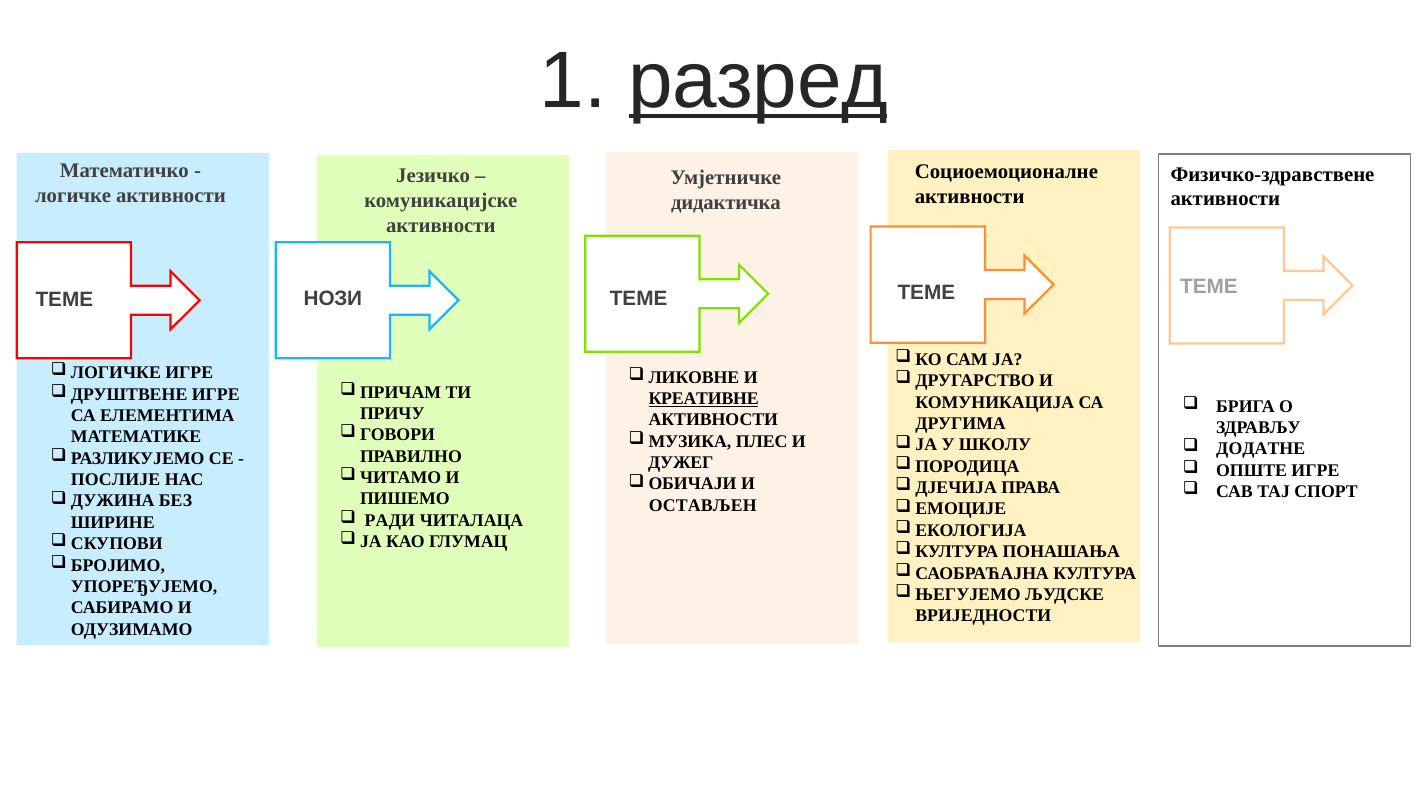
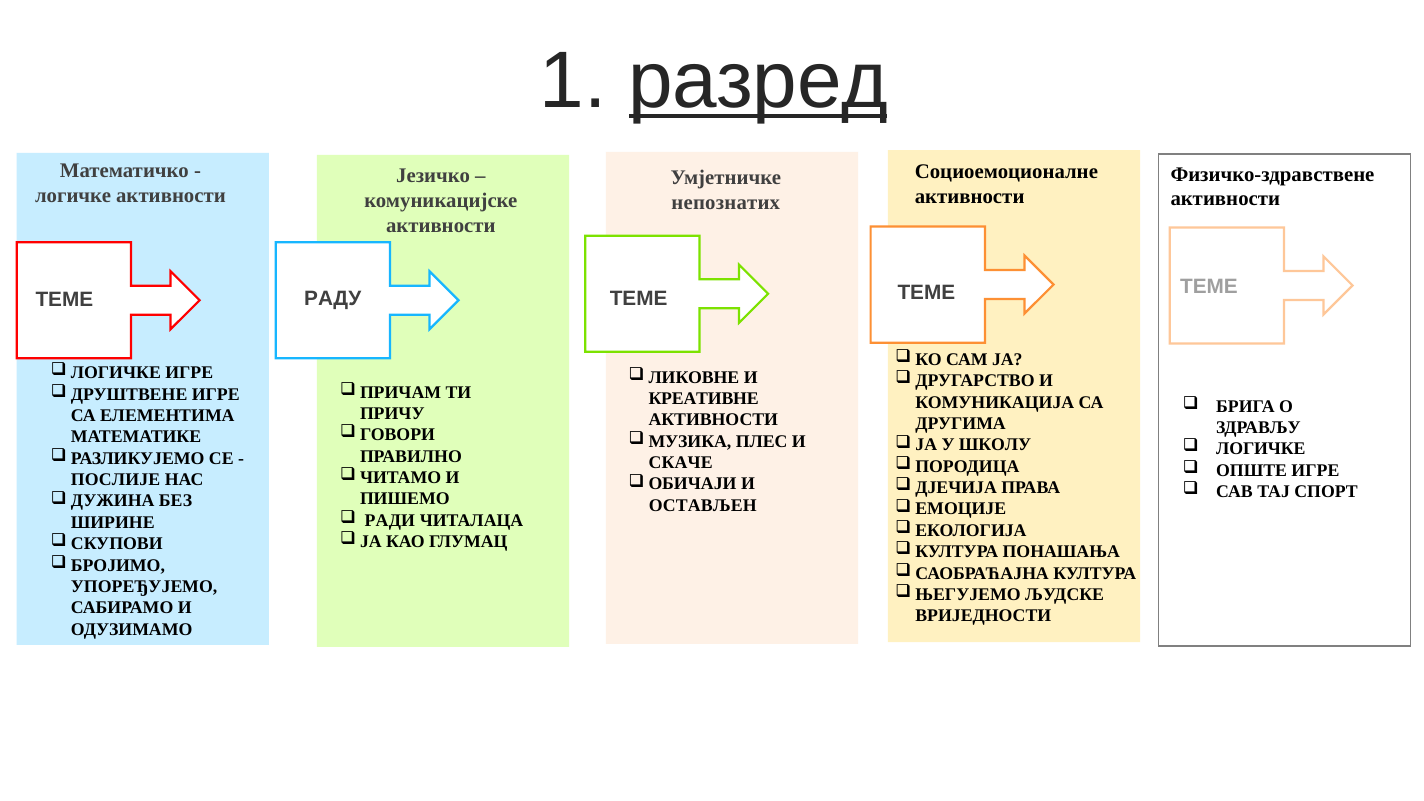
дидактичка: дидактичка -> непознатих (726, 203)
НОЗИ: НОЗИ -> РАДУ (333, 298)
КРЕАТИВНЕ underline: present -> none (704, 399)
ДОДАТНЕ: ДОДАТНЕ -> ЛОГИЧКЕ (1261, 449)
ДУЖЕГ: ДУЖЕГ -> СКАЧЕ (681, 463)
